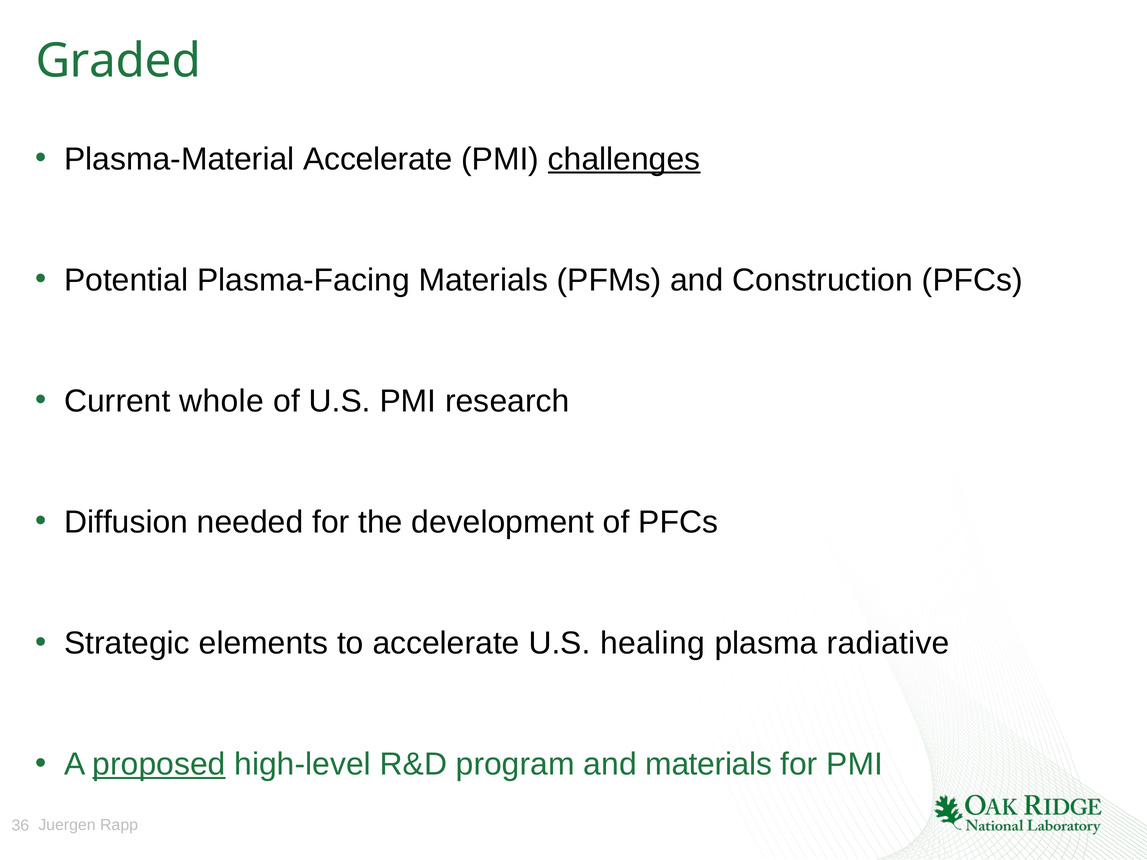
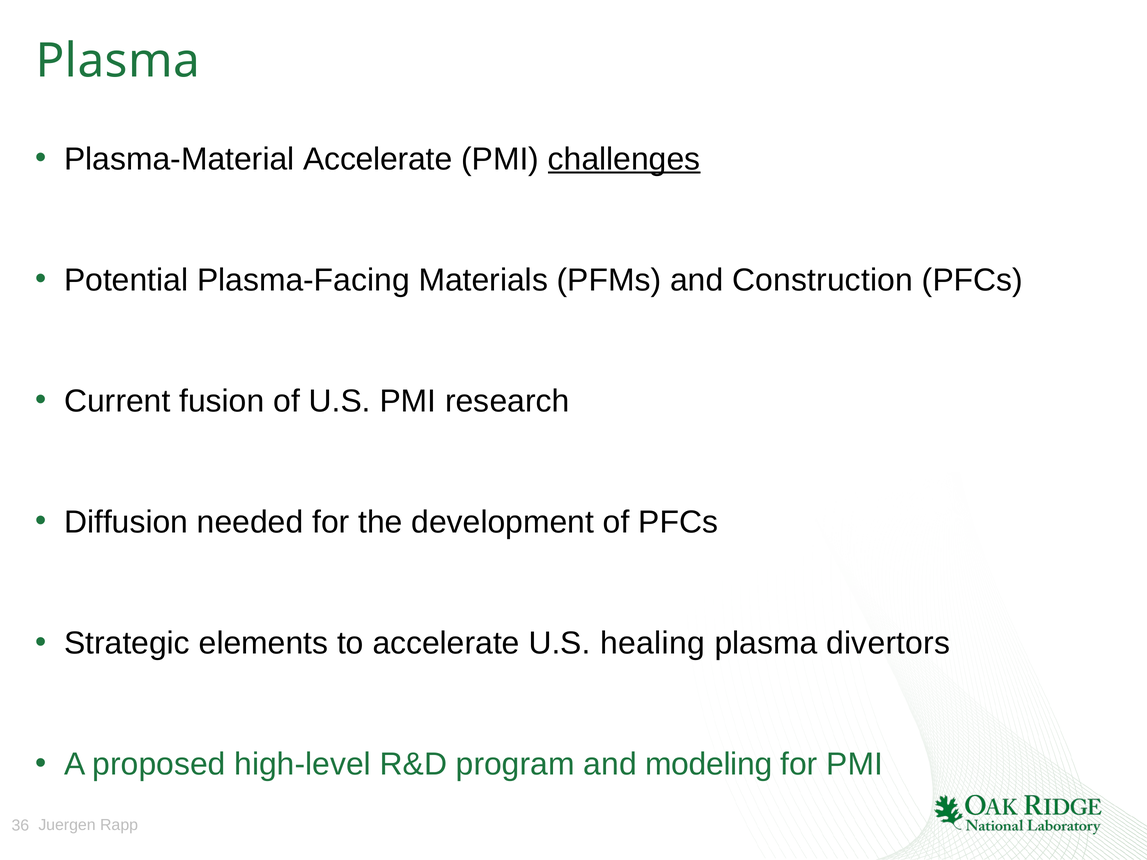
Graded: Graded -> Plasma (118, 61)
whole: whole -> fusion (222, 401)
radiative: radiative -> divertors (888, 643)
proposed underline: present -> none (159, 765)
and materials: materials -> modeling (709, 765)
